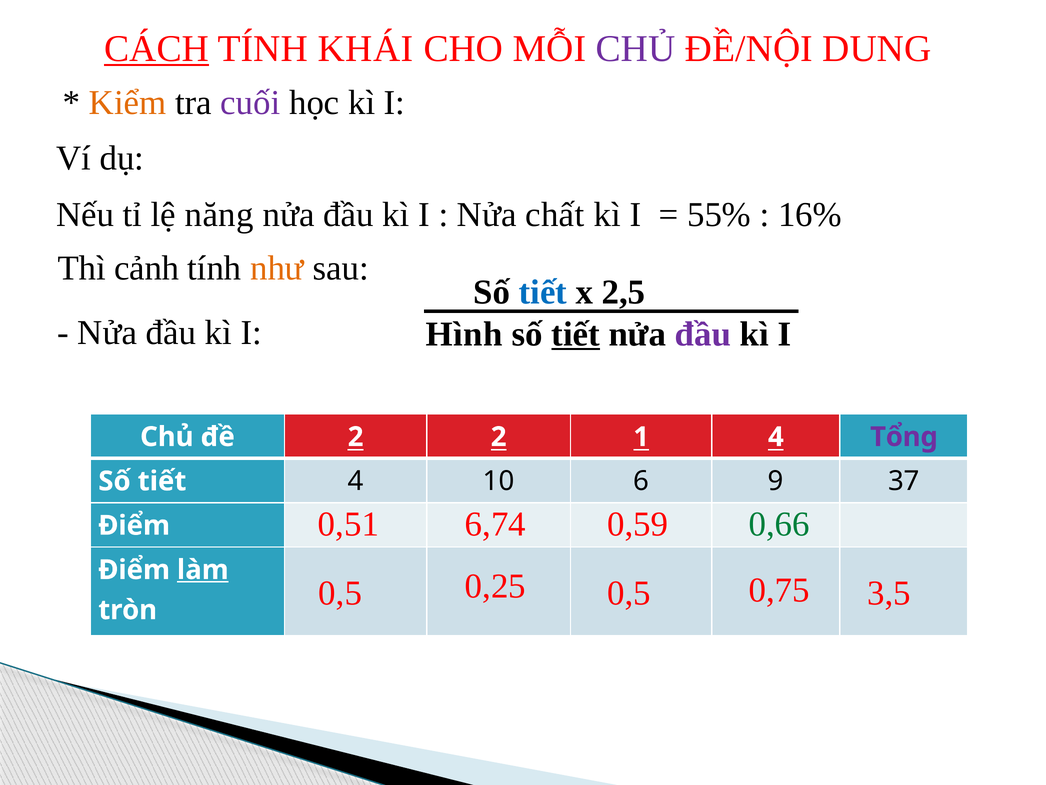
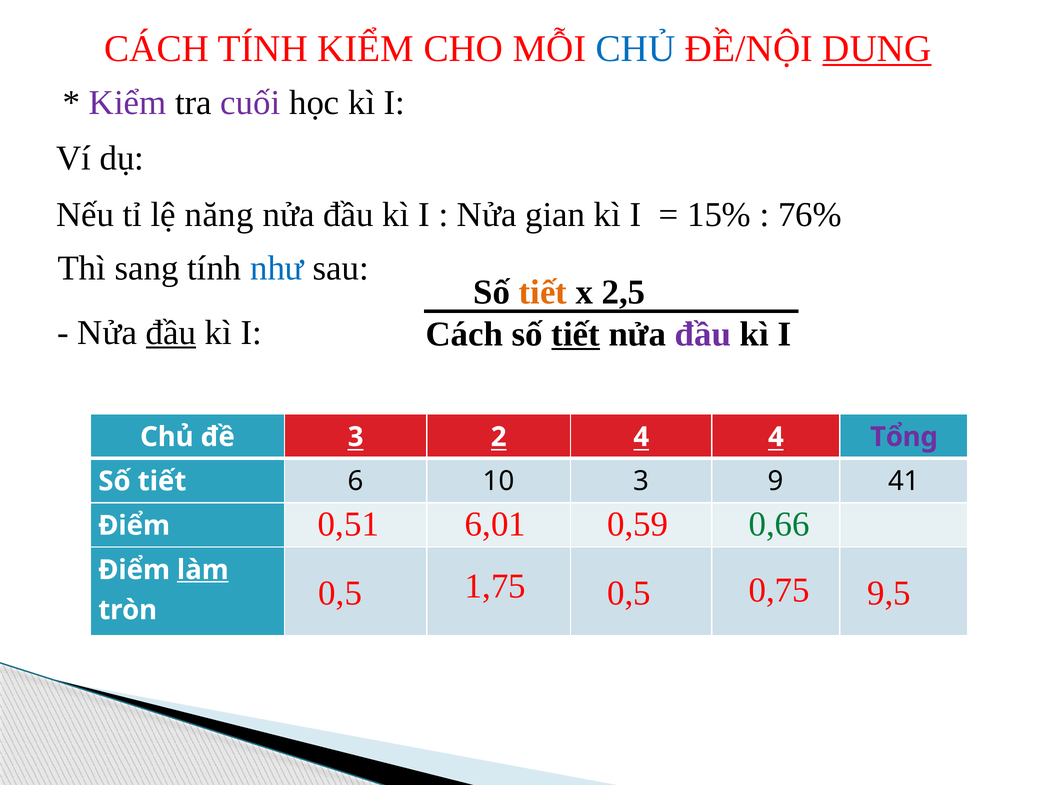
CÁCH underline: present -> none (157, 49)
TÍNH KHÁI: KHÁI -> KIỂM (366, 49)
CHỦ colour: purple -> blue (636, 49)
DUNG underline: none -> present (877, 49)
Kiểm colour: orange -> purple (128, 103)
chất: chất -> gian (555, 215)
55%: 55% -> 15% (719, 215)
16%: 16% -> 76% (810, 215)
cảnh: cảnh -> sang (147, 268)
như colour: orange -> blue (277, 268)
tiết colour: blue -> orange (543, 292)
đầu underline: none -> present (171, 332)
Hình: Hình -> Cách (464, 334)
đề 2: 2 -> 3 (356, 437)
2 1: 1 -> 4 (641, 437)
tiết 4: 4 -> 6 (356, 481)
10 6: 6 -> 3 (641, 481)
37: 37 -> 41 (904, 481)
6,74: 6,74 -> 6,01 (495, 524)
0,25: 0,25 -> 1,75 (495, 586)
3,5: 3,5 -> 9,5 (889, 593)
